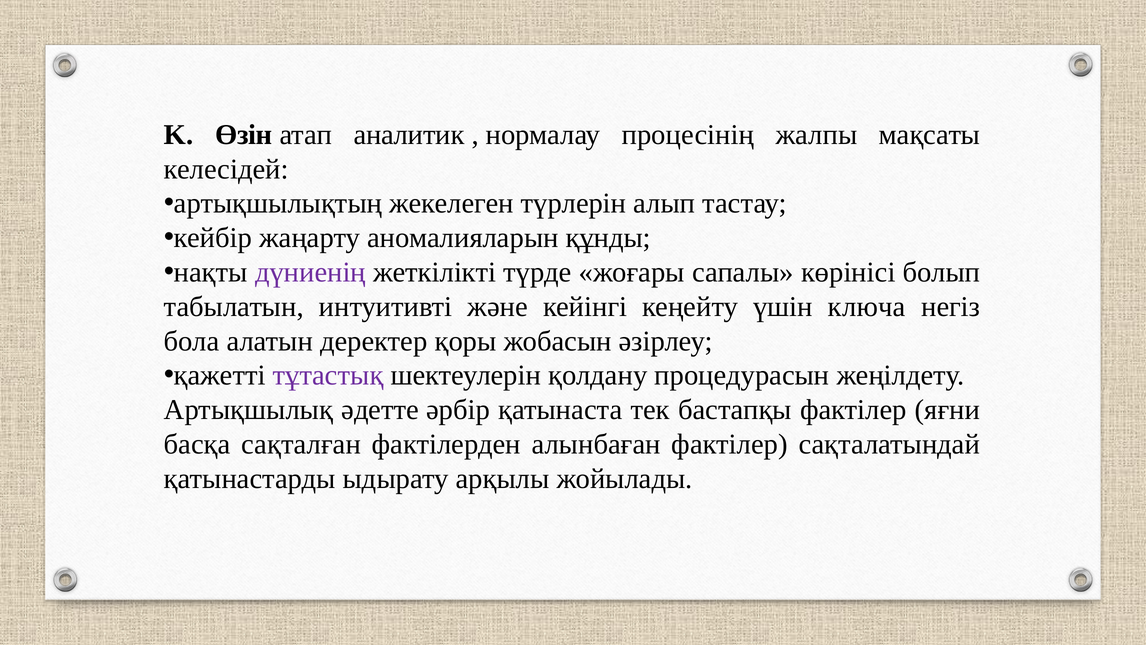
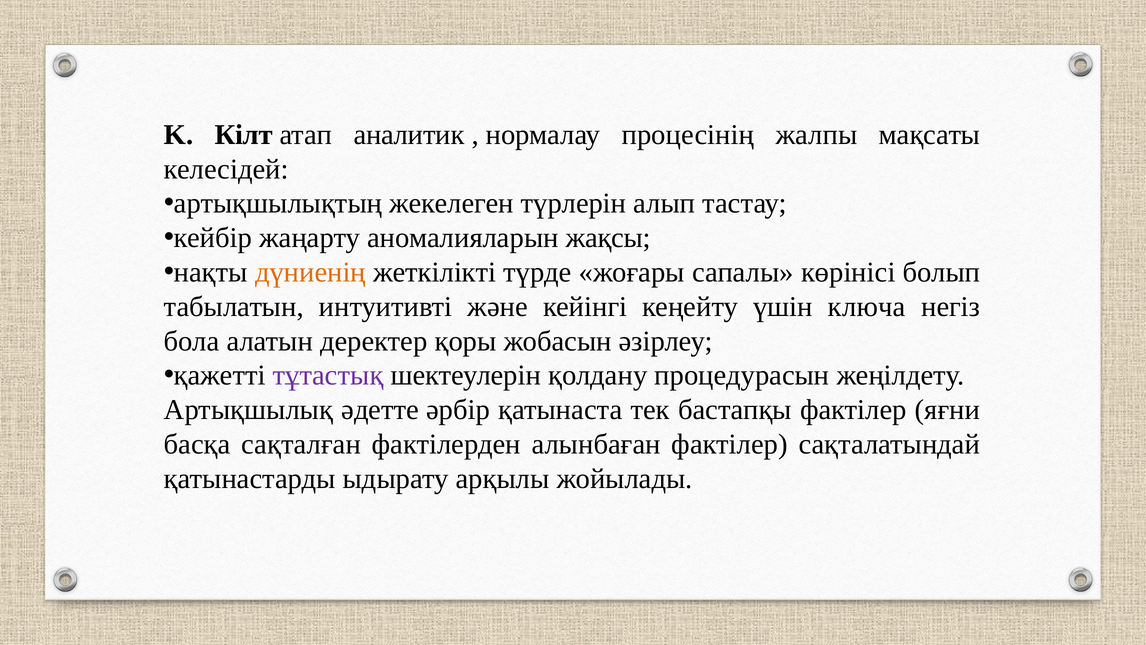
Өзін: Өзін -> Кілт (244, 135)
құнды: құнды -> жақсы (608, 238)
дүниенің colour: purple -> orange (310, 272)
